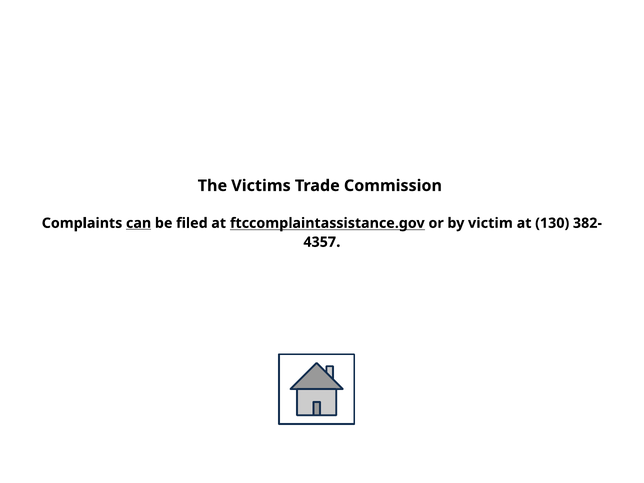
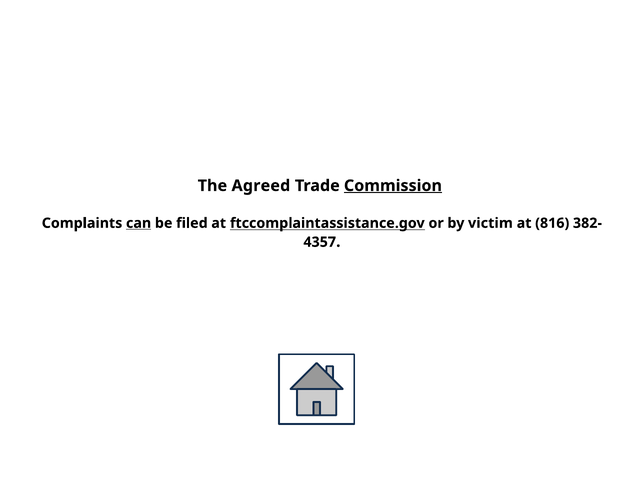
Victims: Victims -> Agreed (261, 186)
Commission underline: none -> present (393, 186)
130: 130 -> 816 (552, 223)
